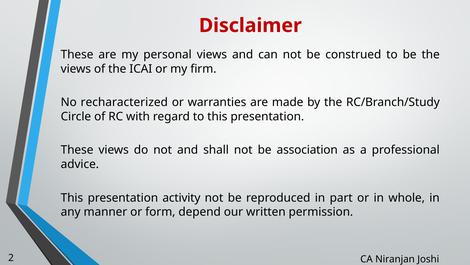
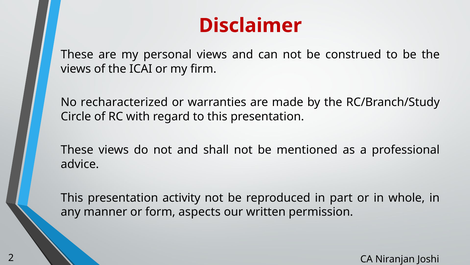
association: association -> mentioned (307, 150)
depend: depend -> aspects (200, 211)
